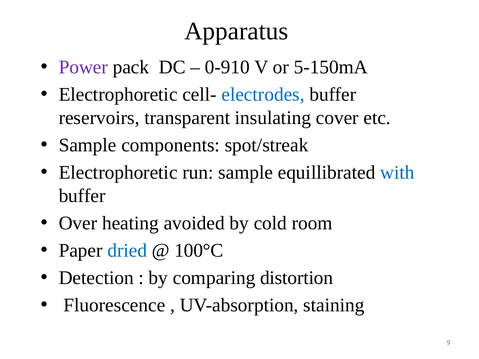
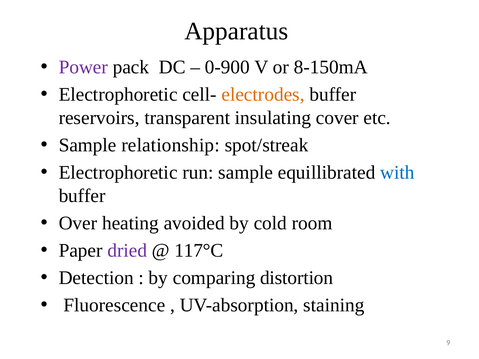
0-910: 0-910 -> 0-900 (227, 67)
5-150mA: 5-150mA -> 8-150mA (331, 67)
electrodes colour: blue -> orange (263, 95)
components: components -> relationship (171, 145)
dried colour: blue -> purple (127, 251)
100°C: 100°C -> 117°C (199, 251)
